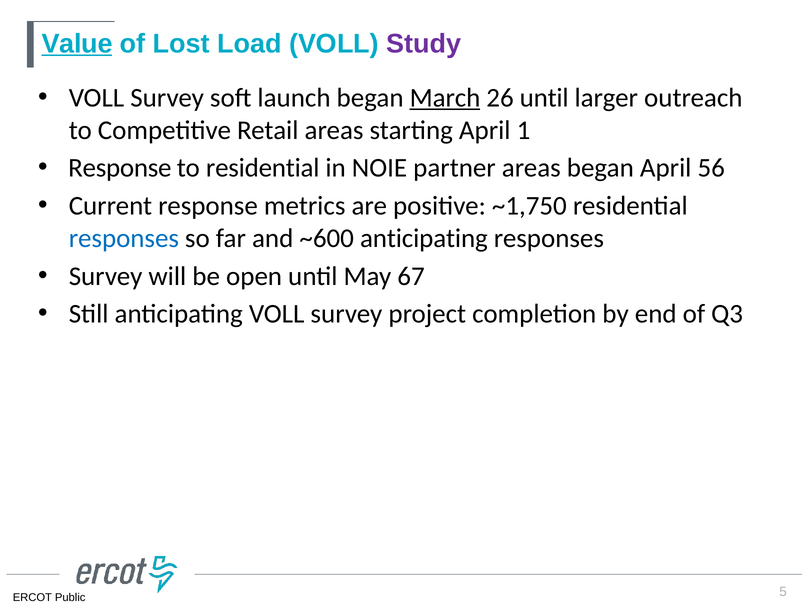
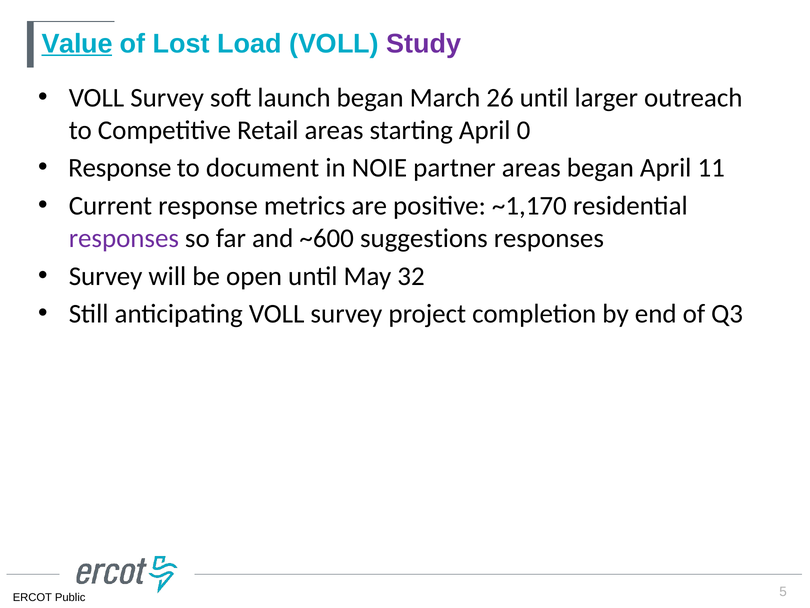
March underline: present -> none (445, 98)
1: 1 -> 0 (523, 130)
to residential: residential -> document (263, 168)
56: 56 -> 11 (711, 168)
~1,750: ~1,750 -> ~1,170 (529, 206)
responses colour: blue -> purple (124, 238)
~600 anticipating: anticipating -> suggestions (424, 238)
67: 67 -> 32 (411, 276)
